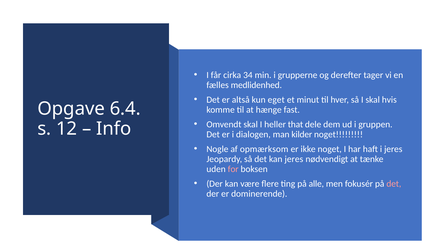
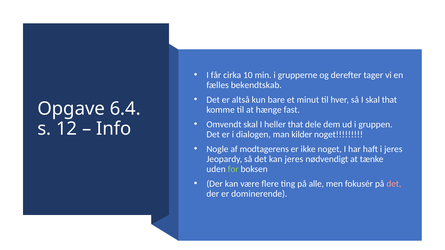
34: 34 -> 10 (248, 75)
medlidenhed: medlidenhed -> bekendtskab (256, 85)
eget: eget -> bare (276, 100)
skal hvis: hvis -> that (389, 100)
opmærksom: opmærksom -> modtagerens (264, 149)
for colour: pink -> light green (233, 169)
